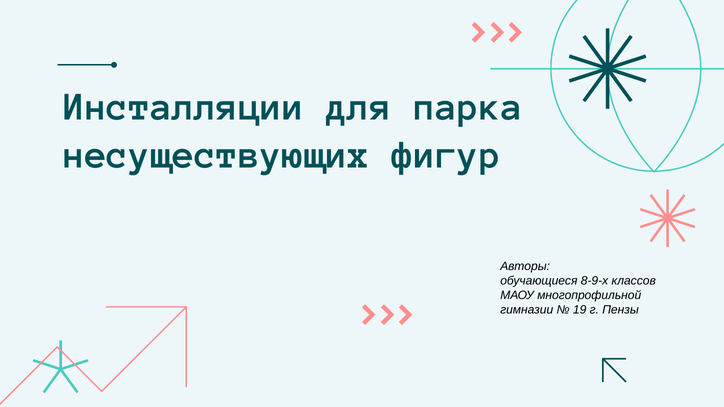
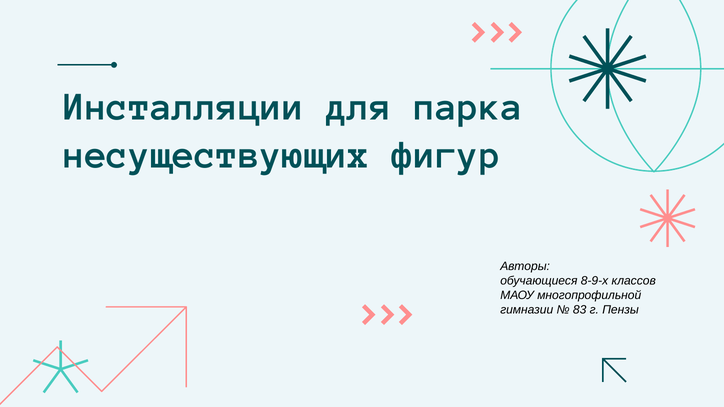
19: 19 -> 83 (580, 310)
